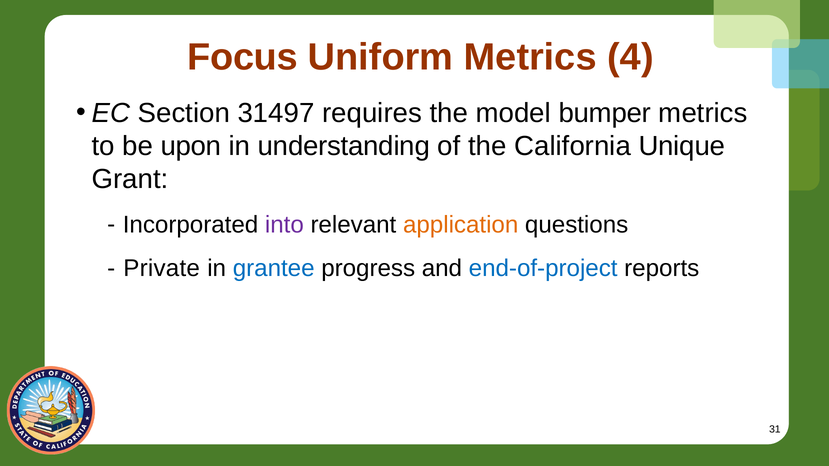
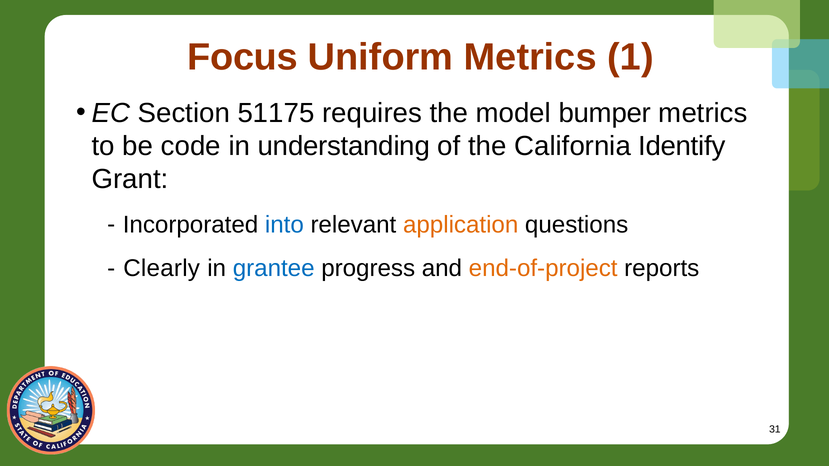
4: 4 -> 1 (630, 57)
31497: 31497 -> 51175 (276, 113)
upon: upon -> code (191, 146)
Unique: Unique -> Identify (682, 146)
into colour: purple -> blue (284, 225)
Private: Private -> Clearly (162, 269)
end-of-project colour: blue -> orange (543, 269)
